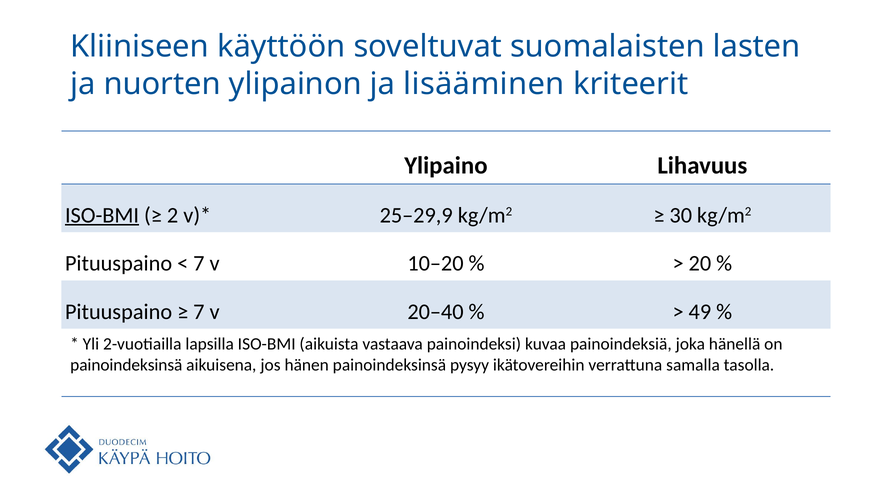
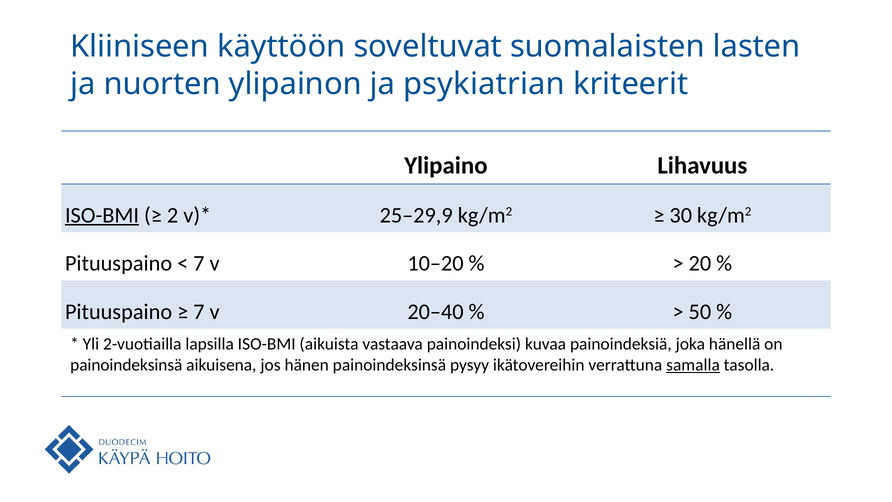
lisääminen: lisääminen -> psykiatrian (484, 84)
49: 49 -> 50 (700, 312)
samalla underline: none -> present (693, 365)
